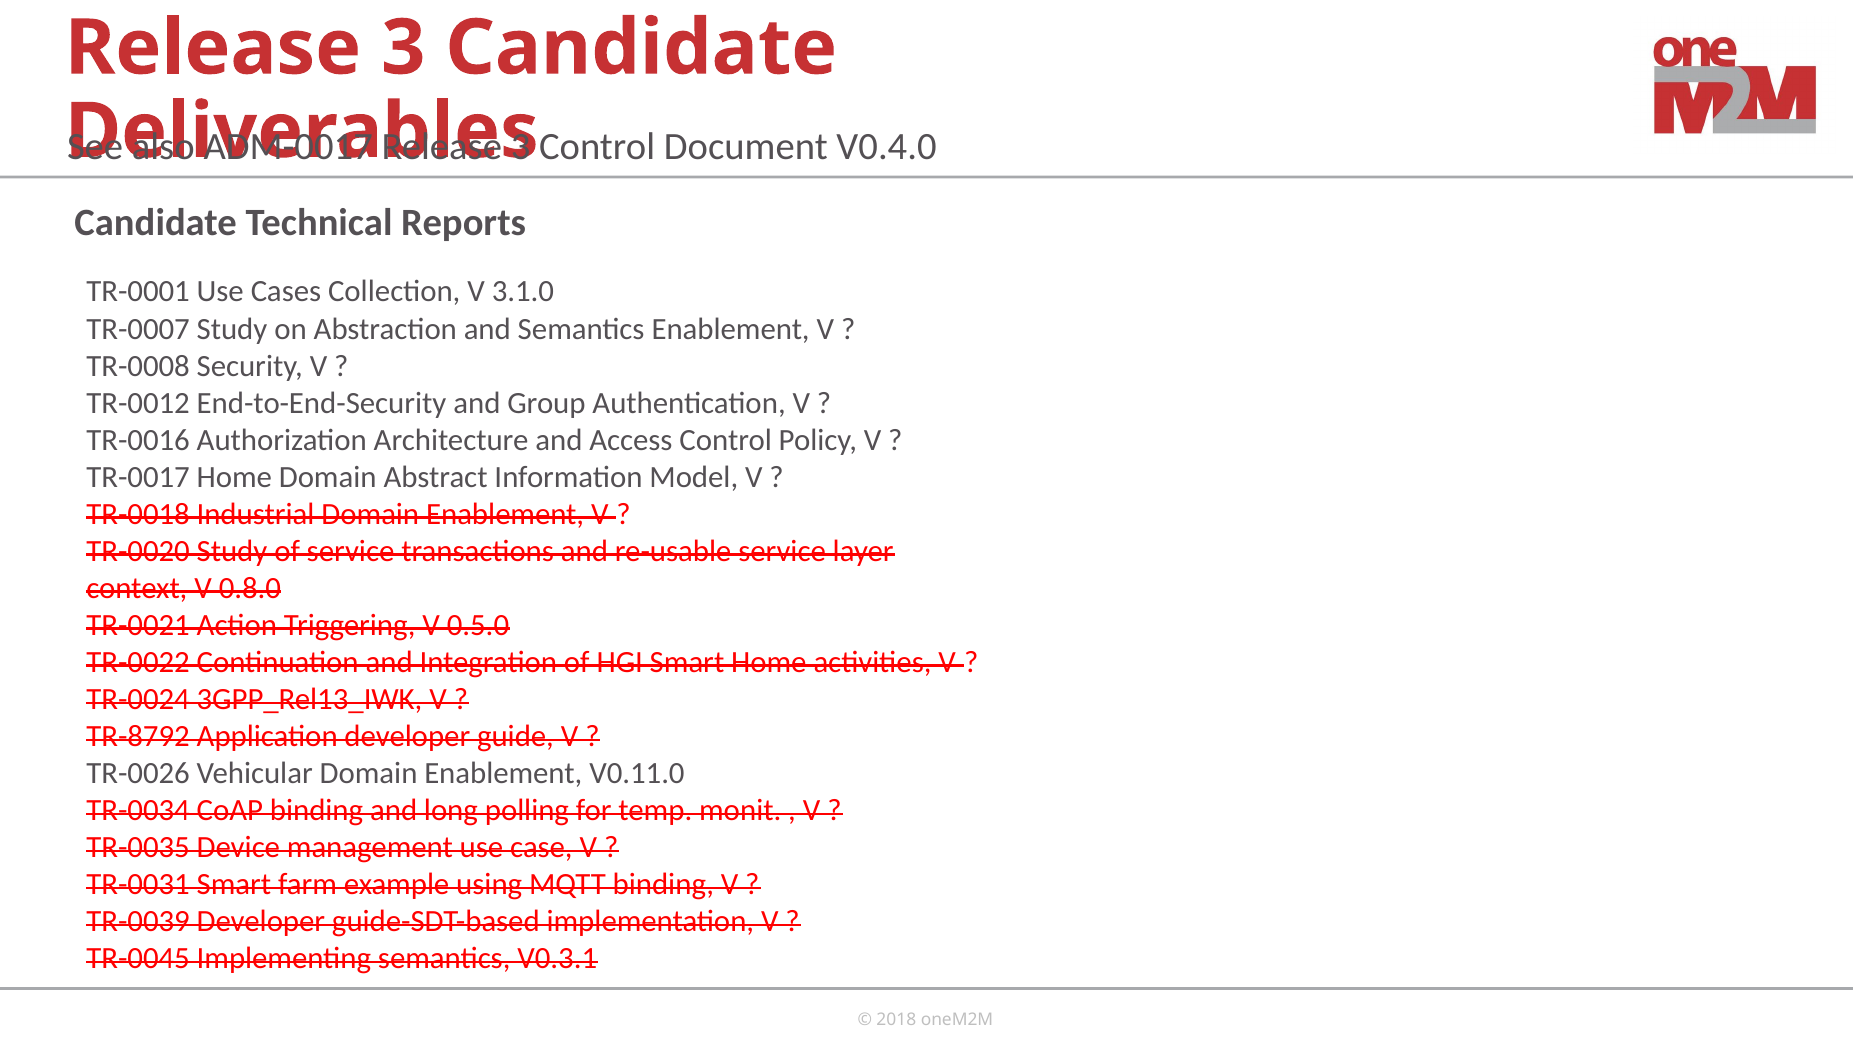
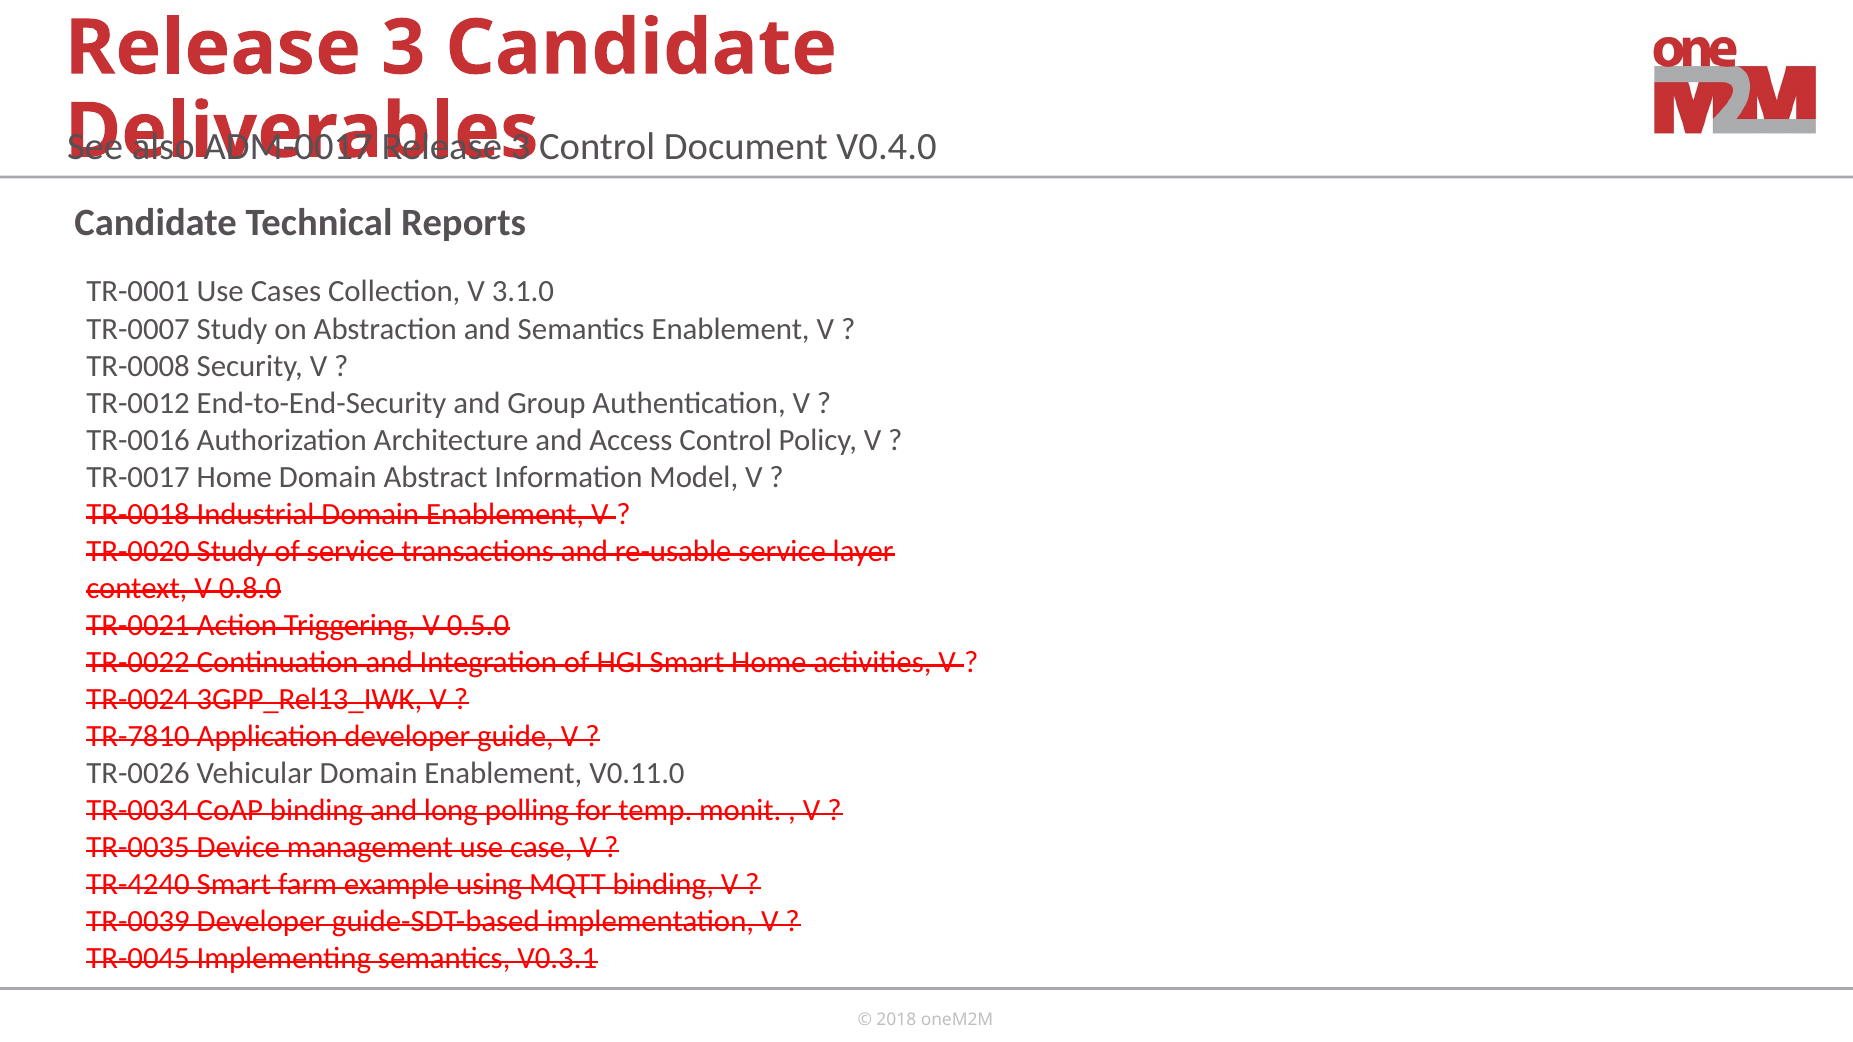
TR-8792: TR-8792 -> TR-7810 (138, 736)
TR-0031: TR-0031 -> TR-4240 (138, 885)
